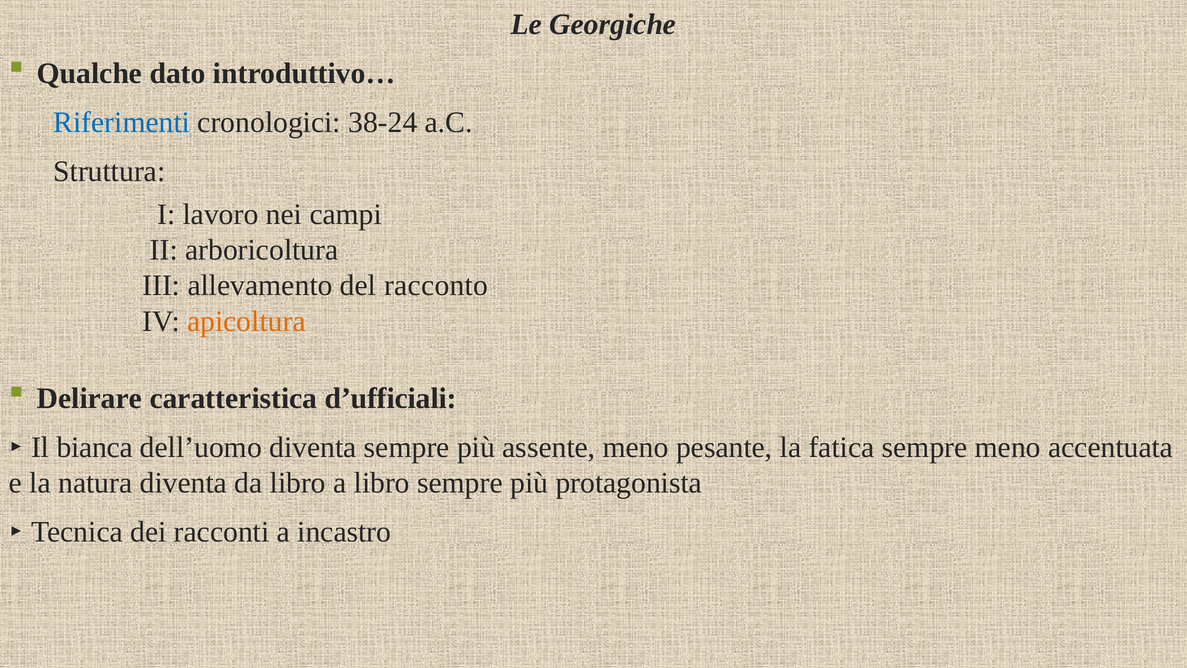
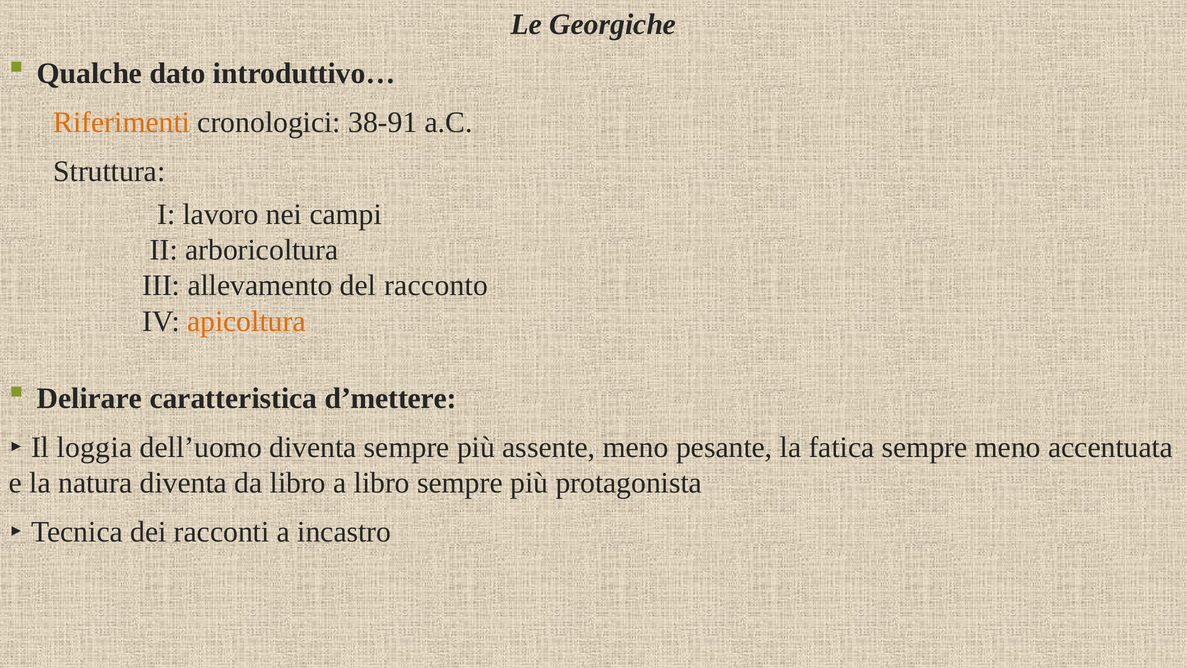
Riferimenti colour: blue -> orange (122, 122)
38-24: 38-24 -> 38-91 (383, 122)
d’ufficiali: d’ufficiali -> d’mettere (391, 398)
bianca: bianca -> loggia (94, 447)
